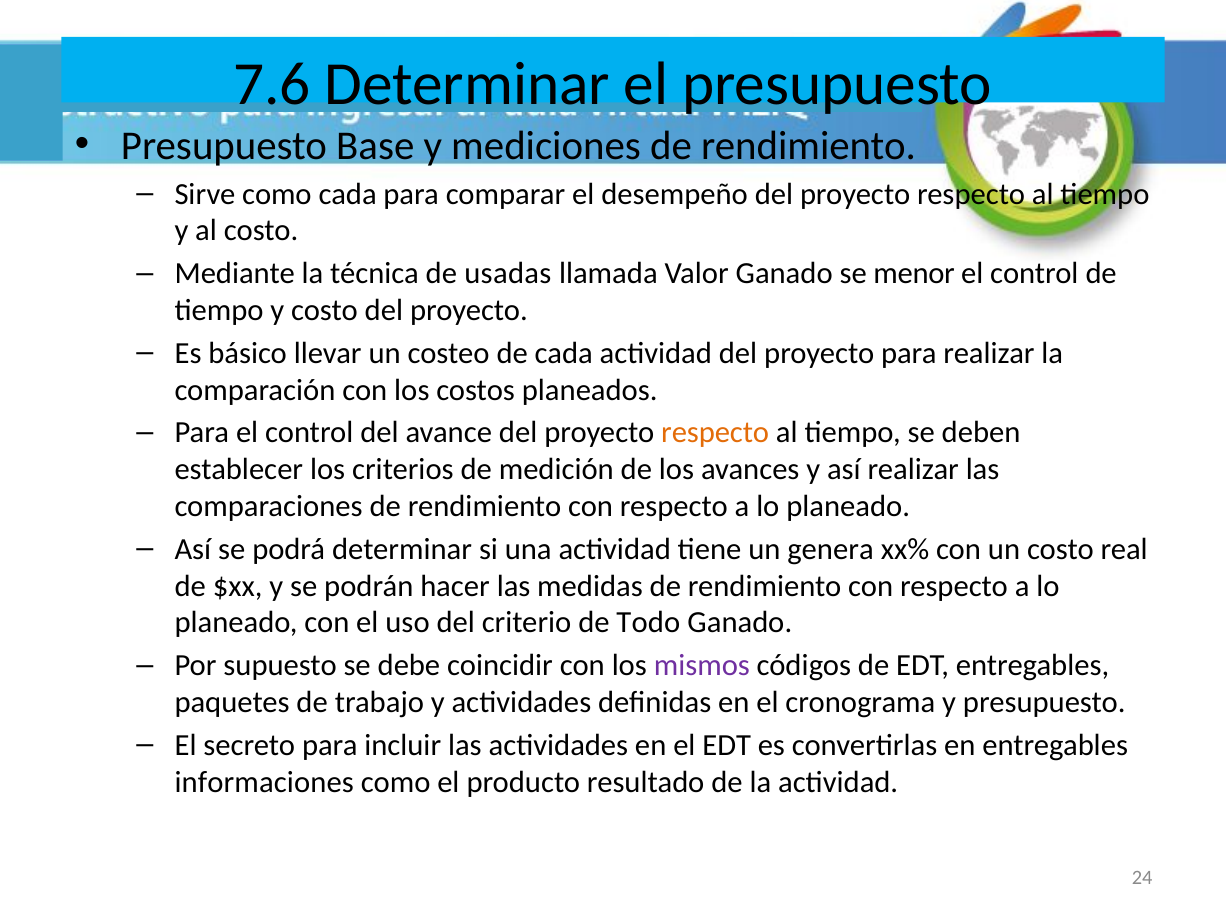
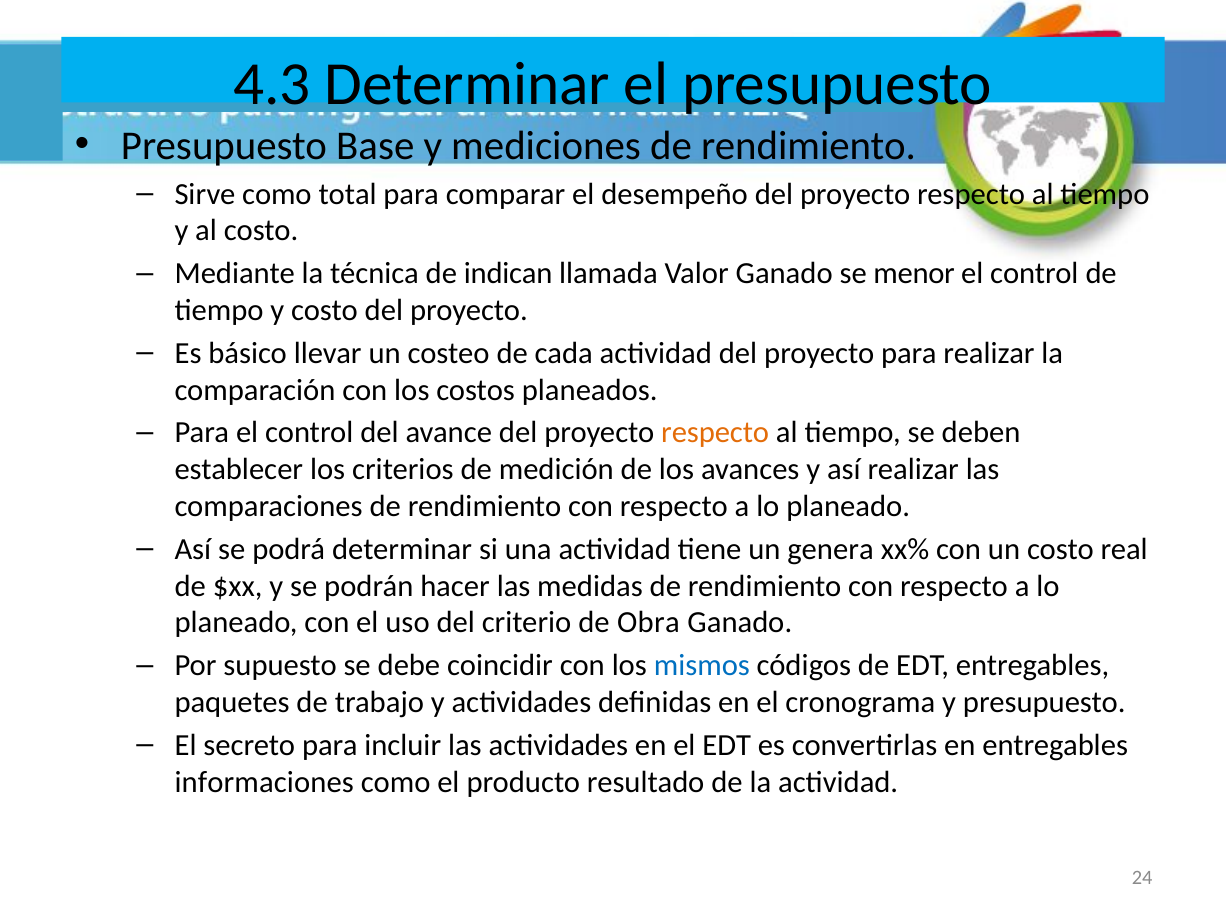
7.6: 7.6 -> 4.3 (272, 84)
como cada: cada -> total (348, 194)
usadas: usadas -> indican (508, 274)
Todo: Todo -> Obra (648, 623)
mismos colour: purple -> blue (702, 666)
